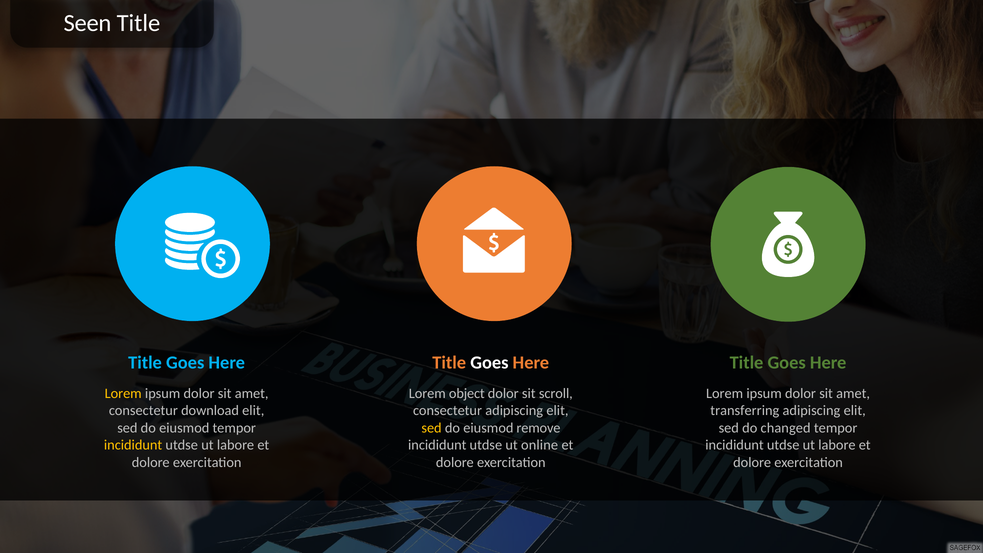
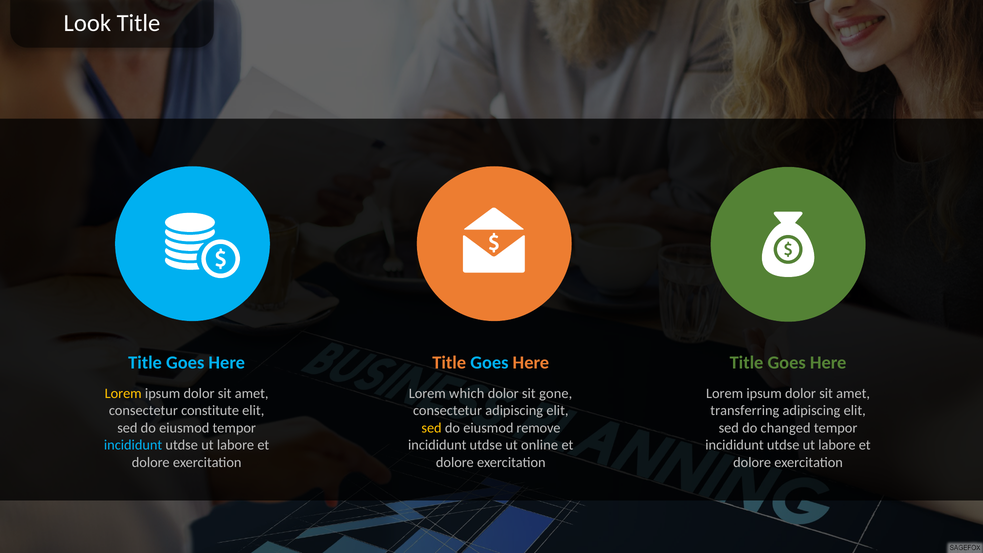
Seen: Seen -> Look (87, 23)
Goes colour: white -> light blue (489, 363)
object: object -> which (467, 393)
scroll: scroll -> gone (556, 393)
download: download -> constitute (210, 411)
incididunt colour: yellow -> light blue (133, 445)
